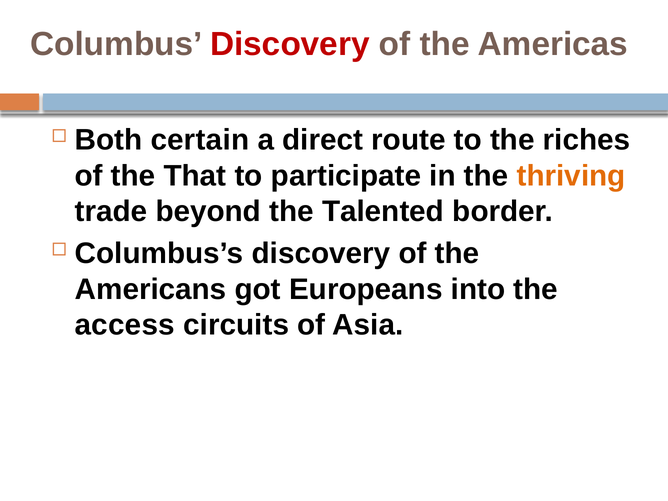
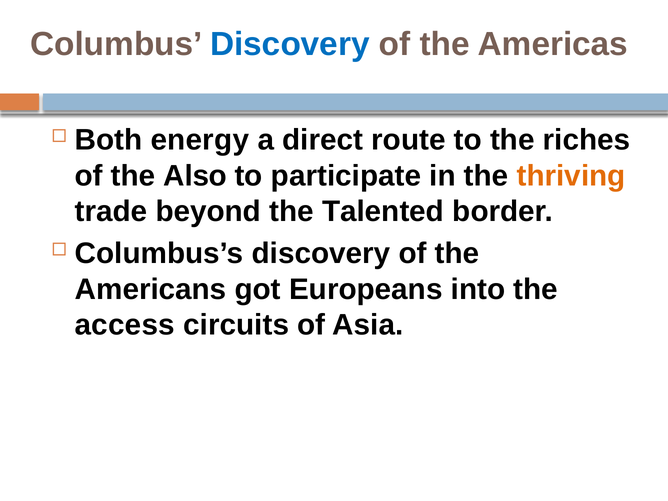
Discovery colour: red -> blue (290, 44)
certain: certain -> energy (200, 140)
That: That -> Also (195, 176)
